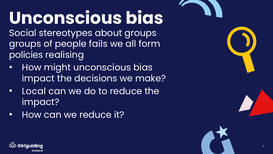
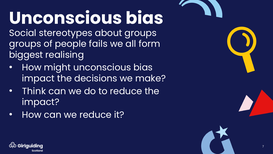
policies: policies -> biggest (26, 55)
Local: Local -> Think (34, 91)
